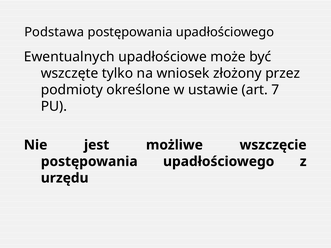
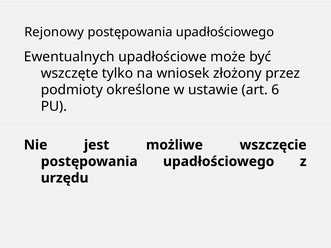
Podstawa: Podstawa -> Rejonowy (54, 32)
7: 7 -> 6 (275, 90)
